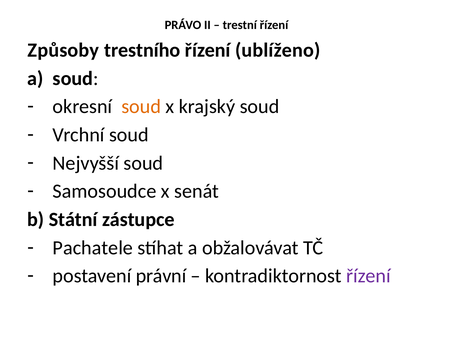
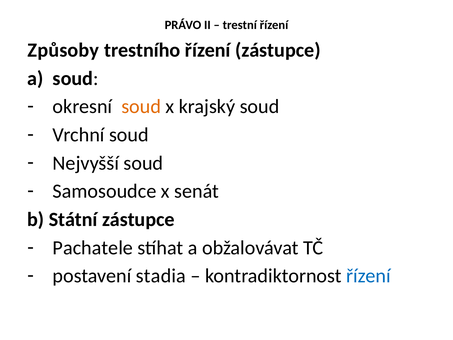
řízení ublíženo: ublíženo -> zástupce (278, 50)
právní: právní -> stadia (161, 276)
řízení colour: purple -> blue (368, 276)
